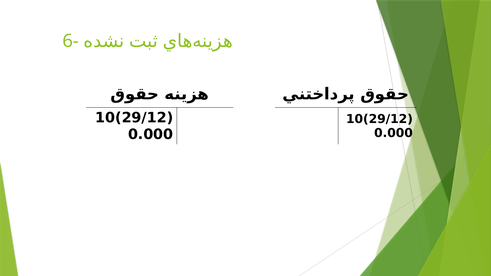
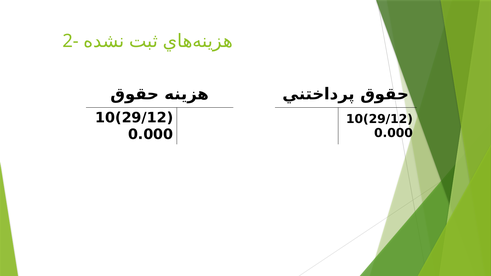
6-: 6- -> 2- (71, 41)
